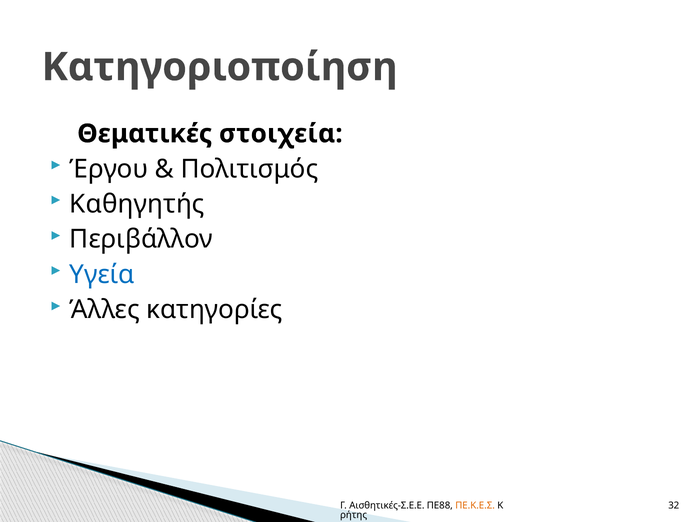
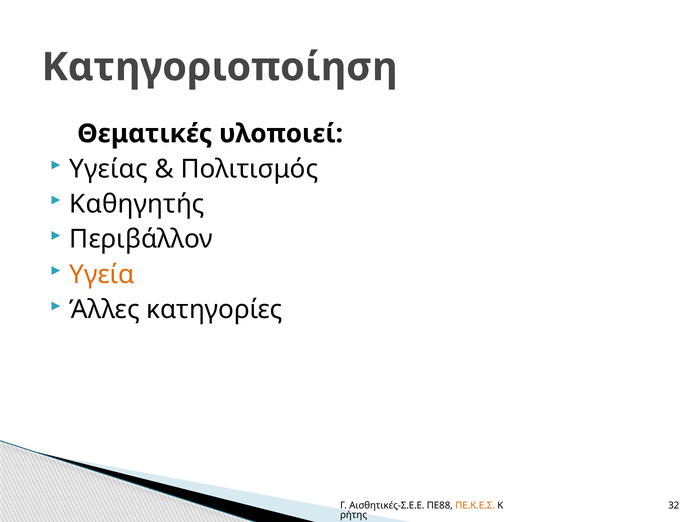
στοιχεία: στοιχεία -> υλοποιεί (281, 134)
Έργου: Έργου -> Υγείας (109, 169)
Υγεία colour: blue -> orange (102, 275)
